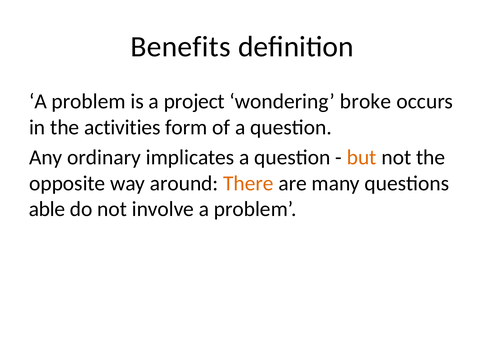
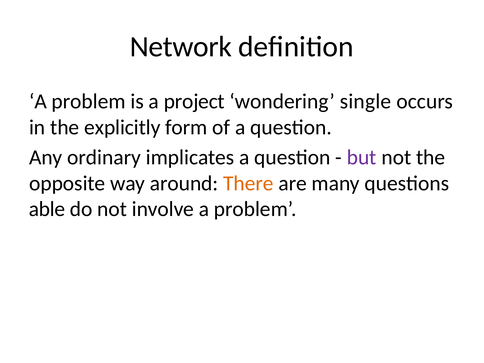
Benefits: Benefits -> Network (181, 47)
broke: broke -> single (366, 102)
activities: activities -> explicitly (122, 127)
but colour: orange -> purple (362, 157)
